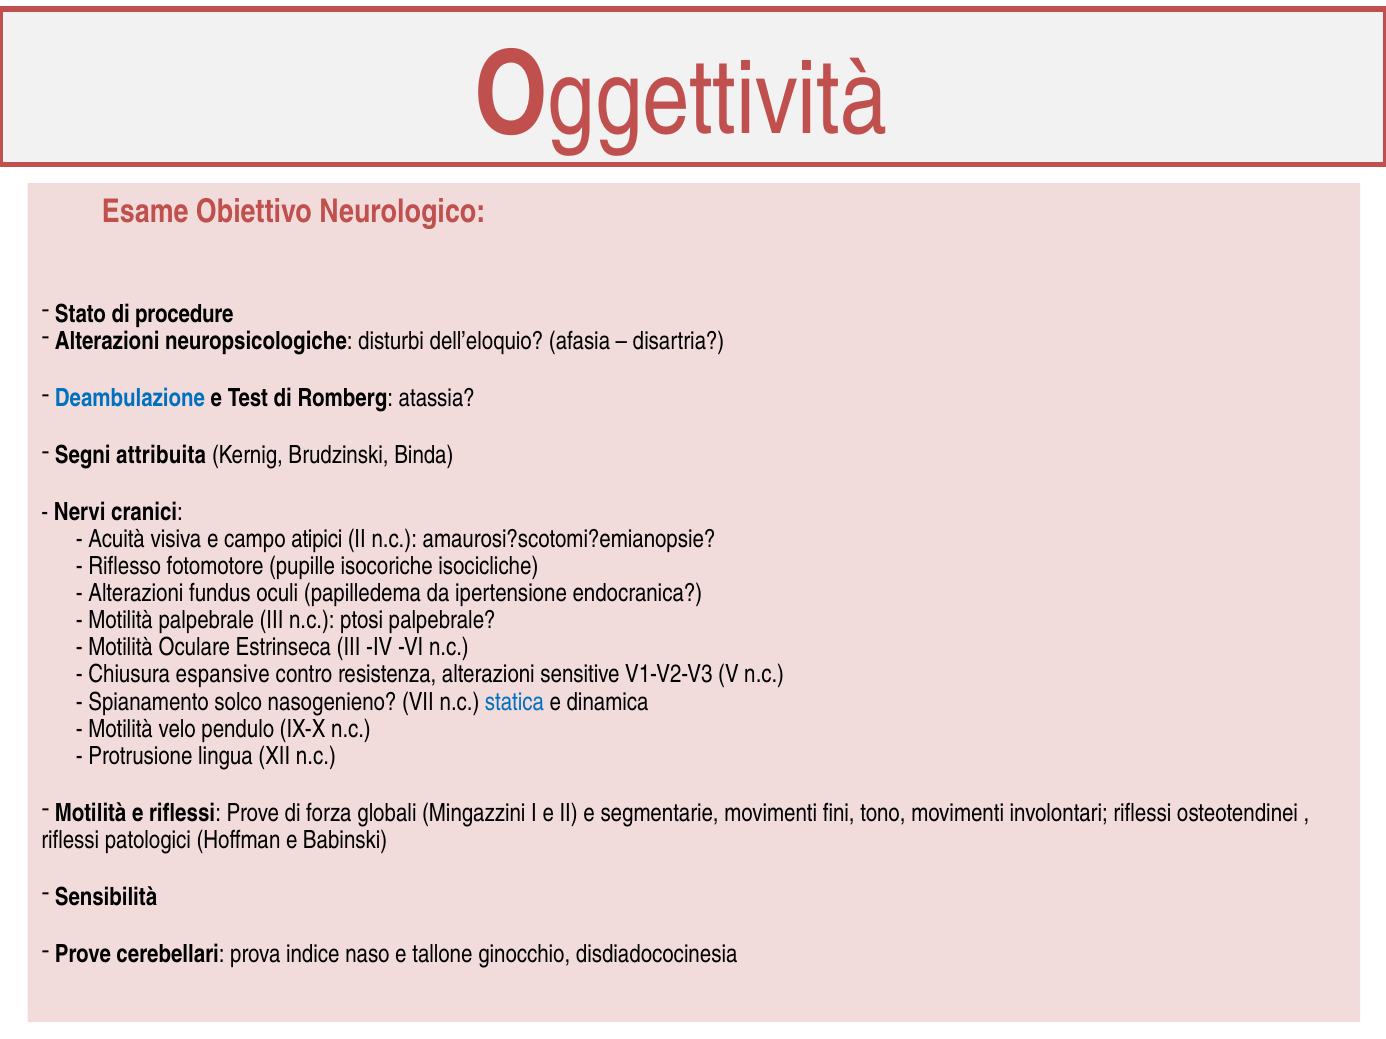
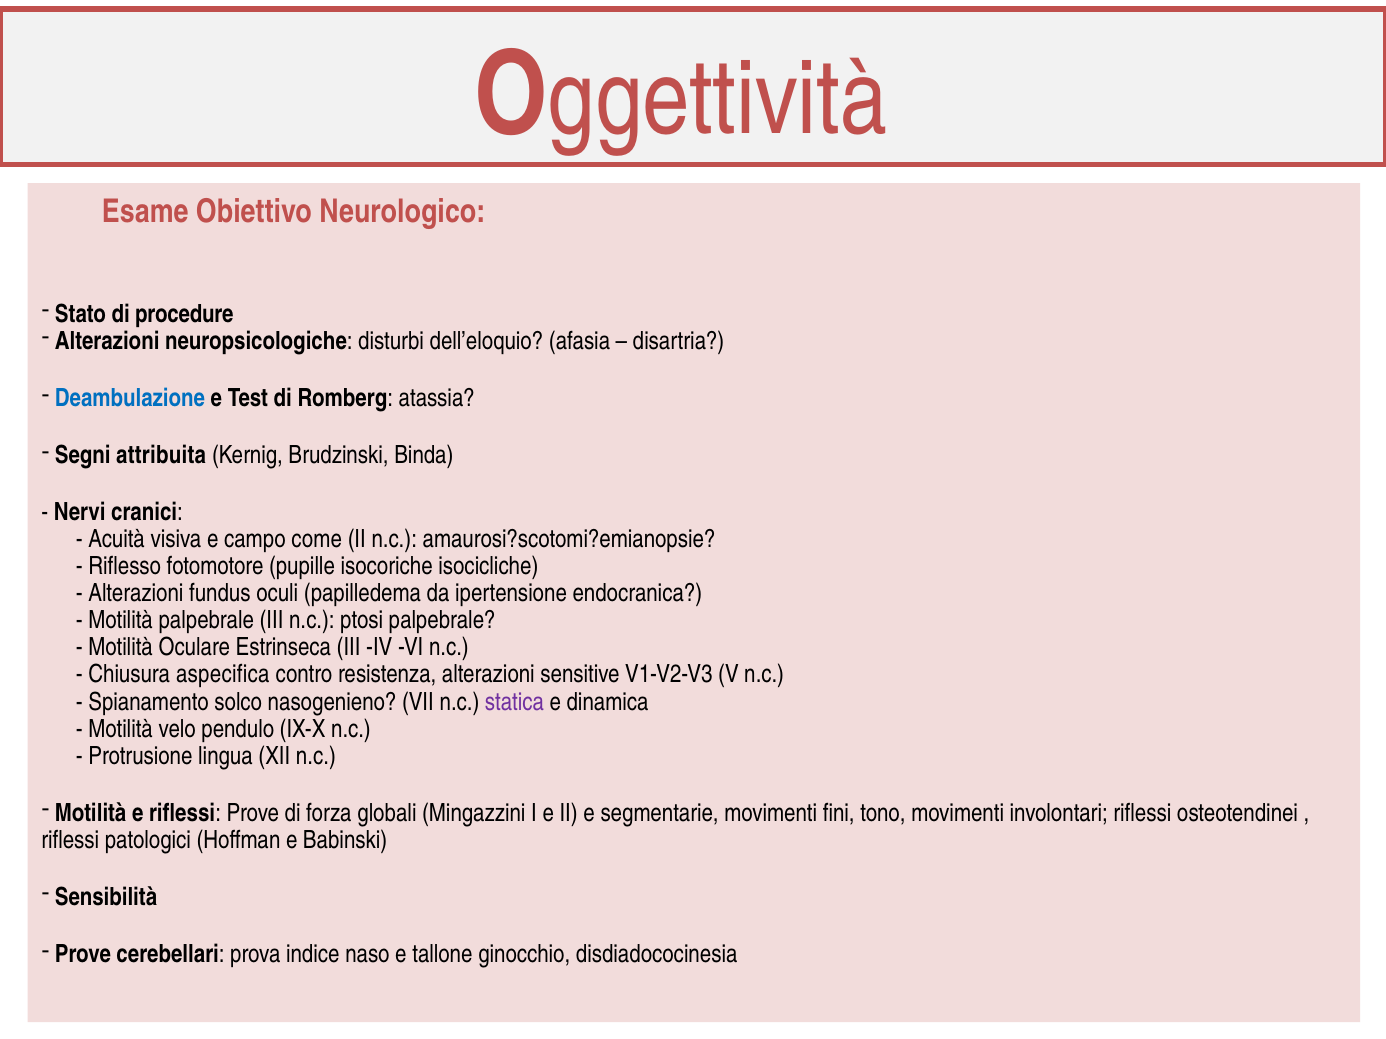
atipici: atipici -> come (317, 540)
espansive: espansive -> aspecifica (223, 675)
statica colour: blue -> purple (514, 702)
